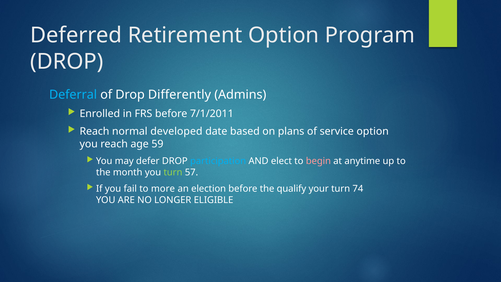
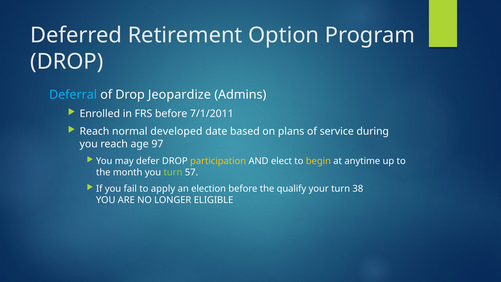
Differently: Differently -> Jeopardize (179, 95)
service option: option -> during (373, 131)
59: 59 -> 97 (157, 144)
participation colour: light blue -> yellow (218, 161)
begin colour: pink -> yellow (318, 161)
more: more -> apply (163, 189)
74: 74 -> 38 (358, 189)
